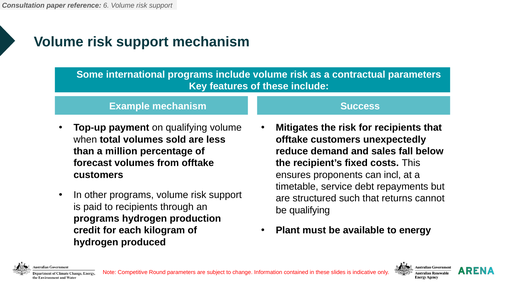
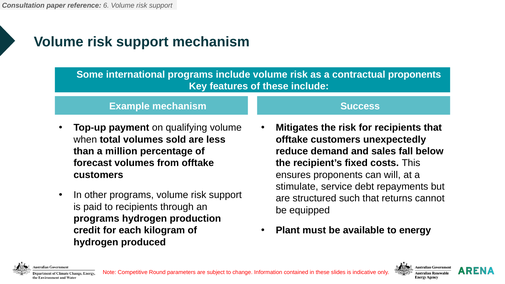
contractual parameters: parameters -> proponents (415, 75)
incl: incl -> will (392, 175)
timetable: timetable -> stimulate (297, 187)
be qualifying: qualifying -> equipped (310, 210)
